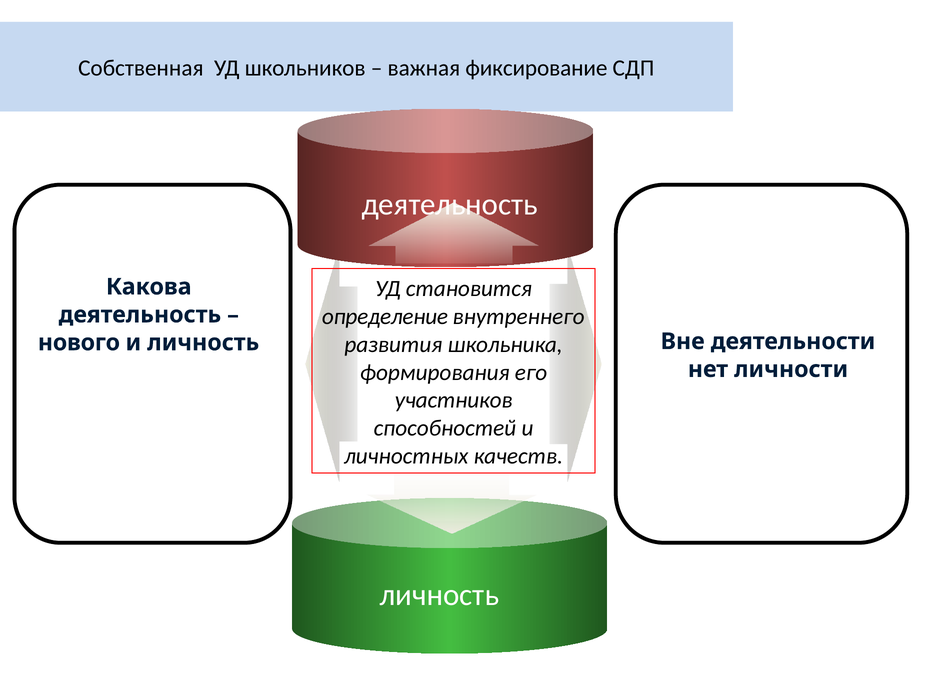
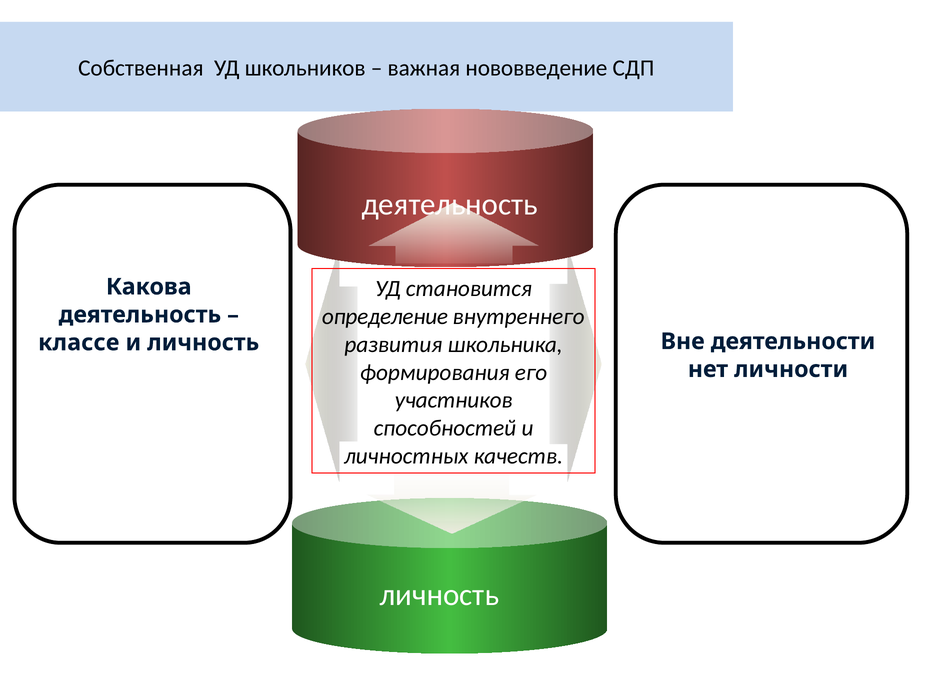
фиксирование: фиксирование -> нововведение (536, 68)
нового: нового -> классе (79, 342)
